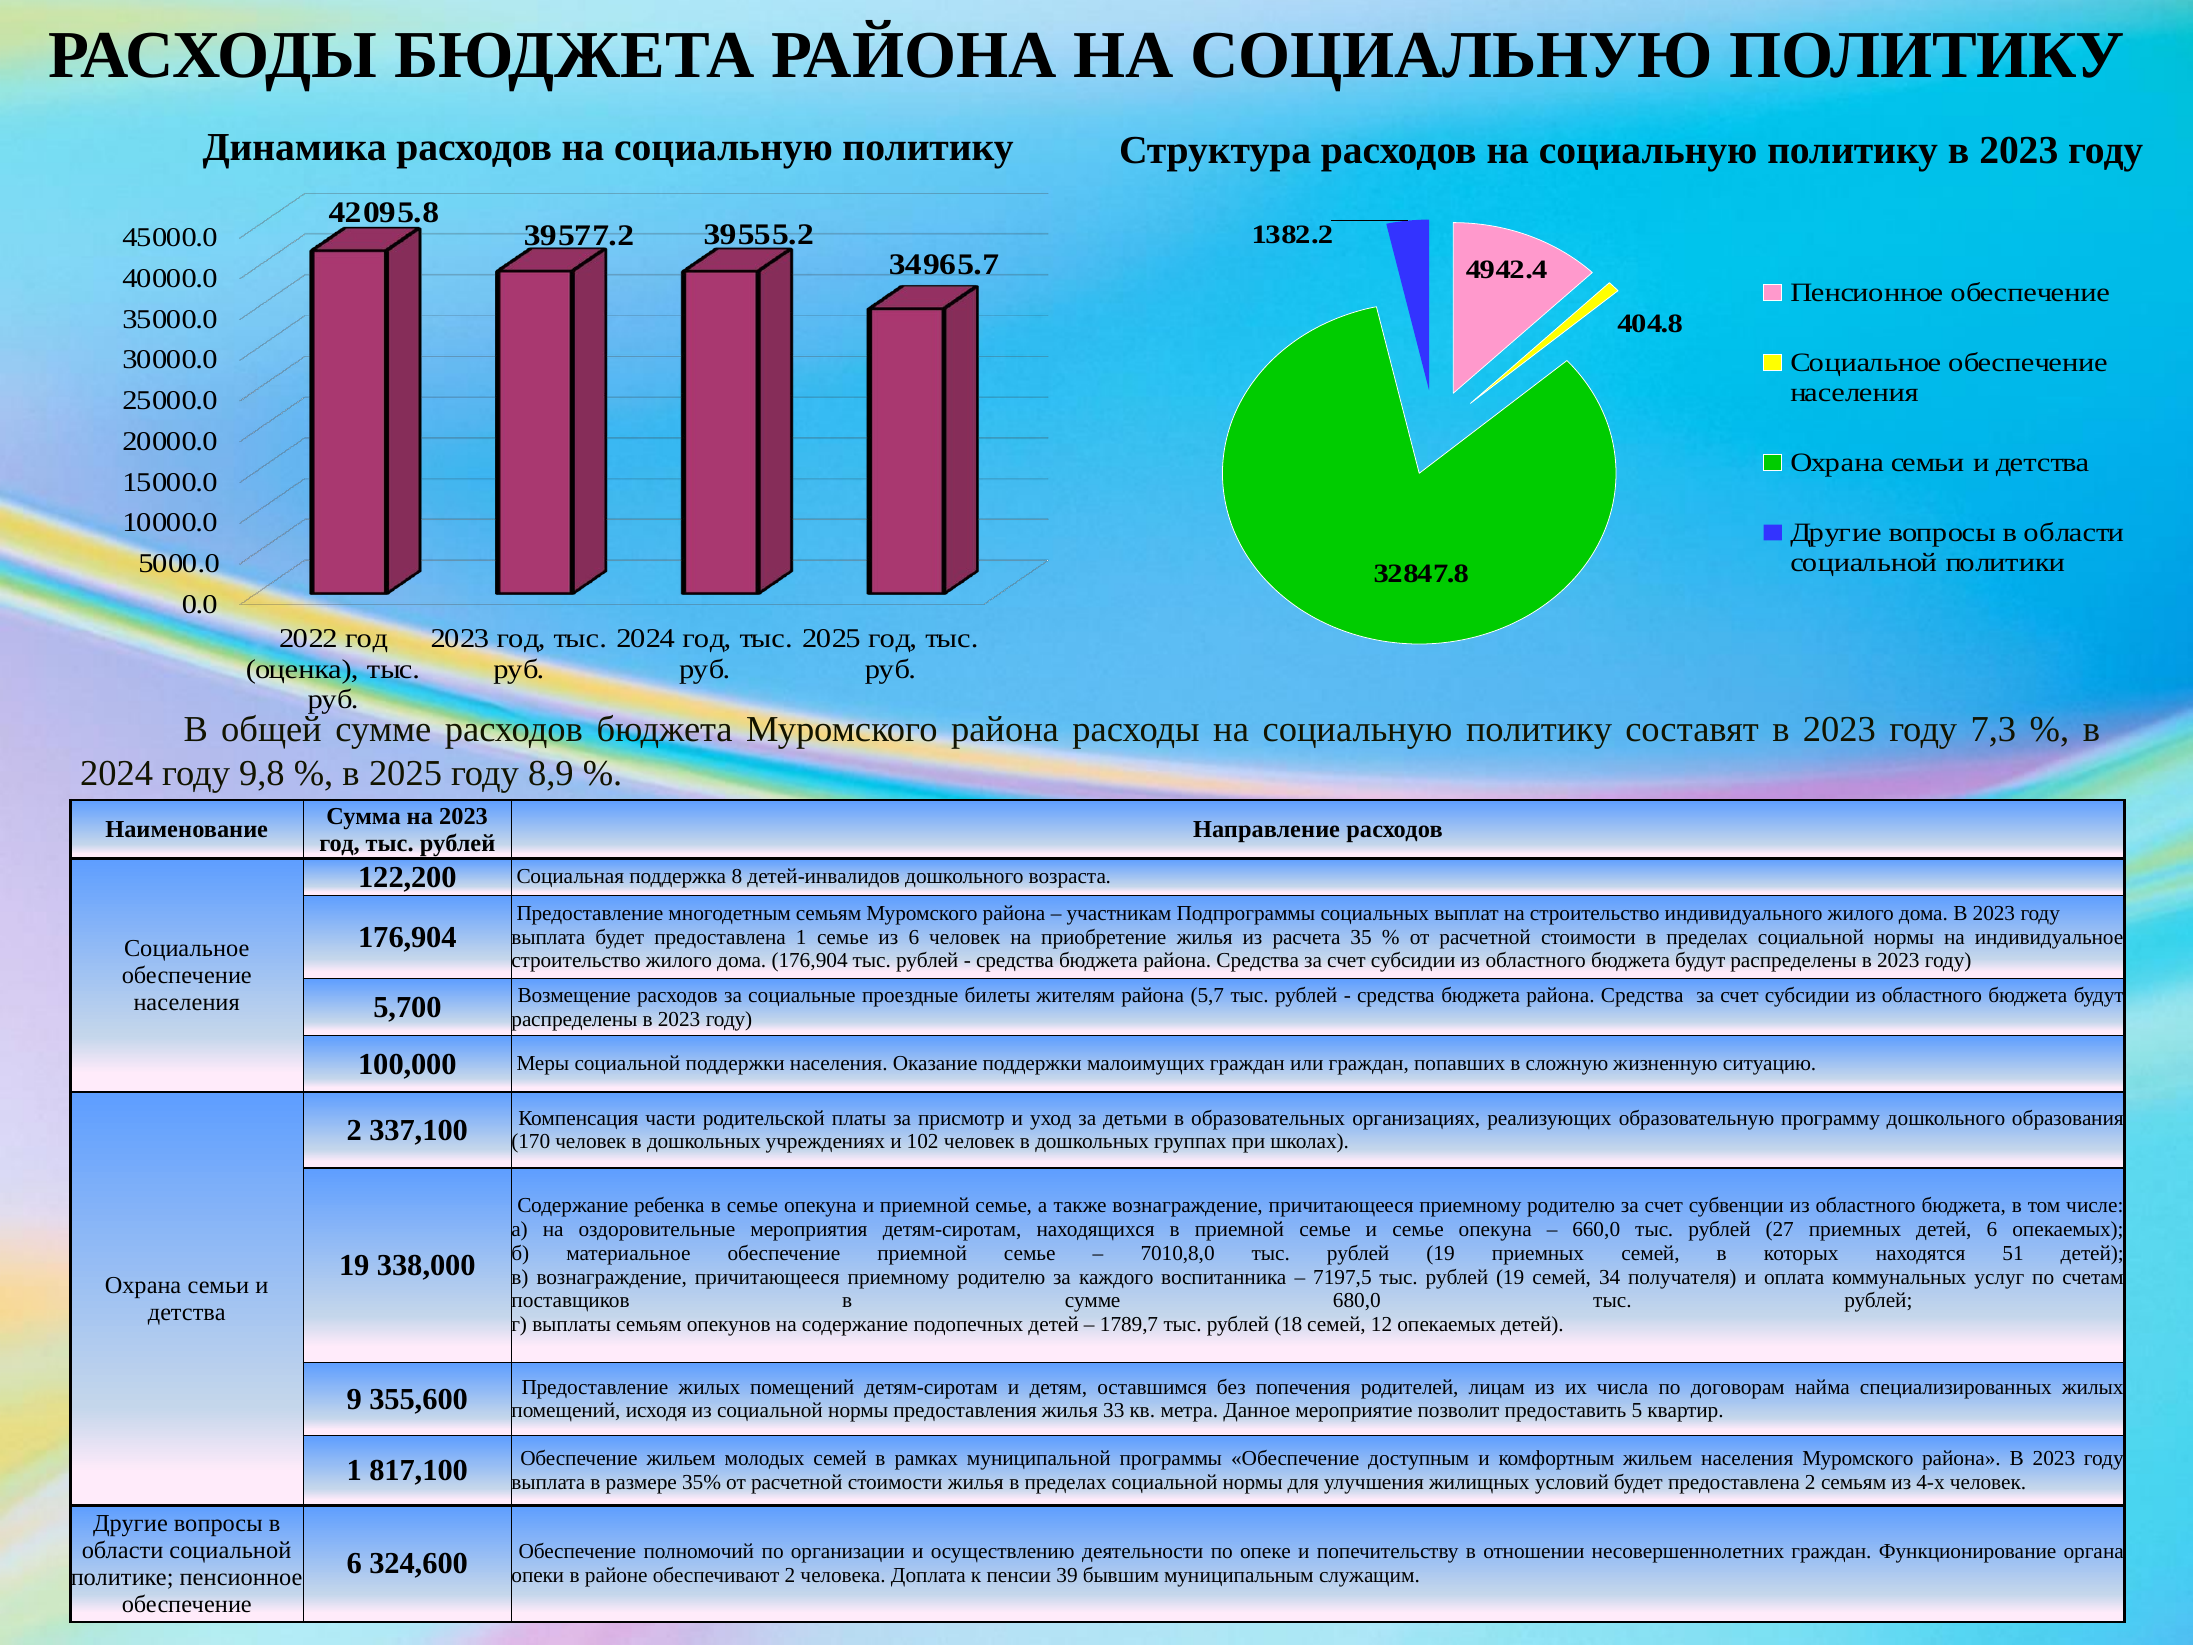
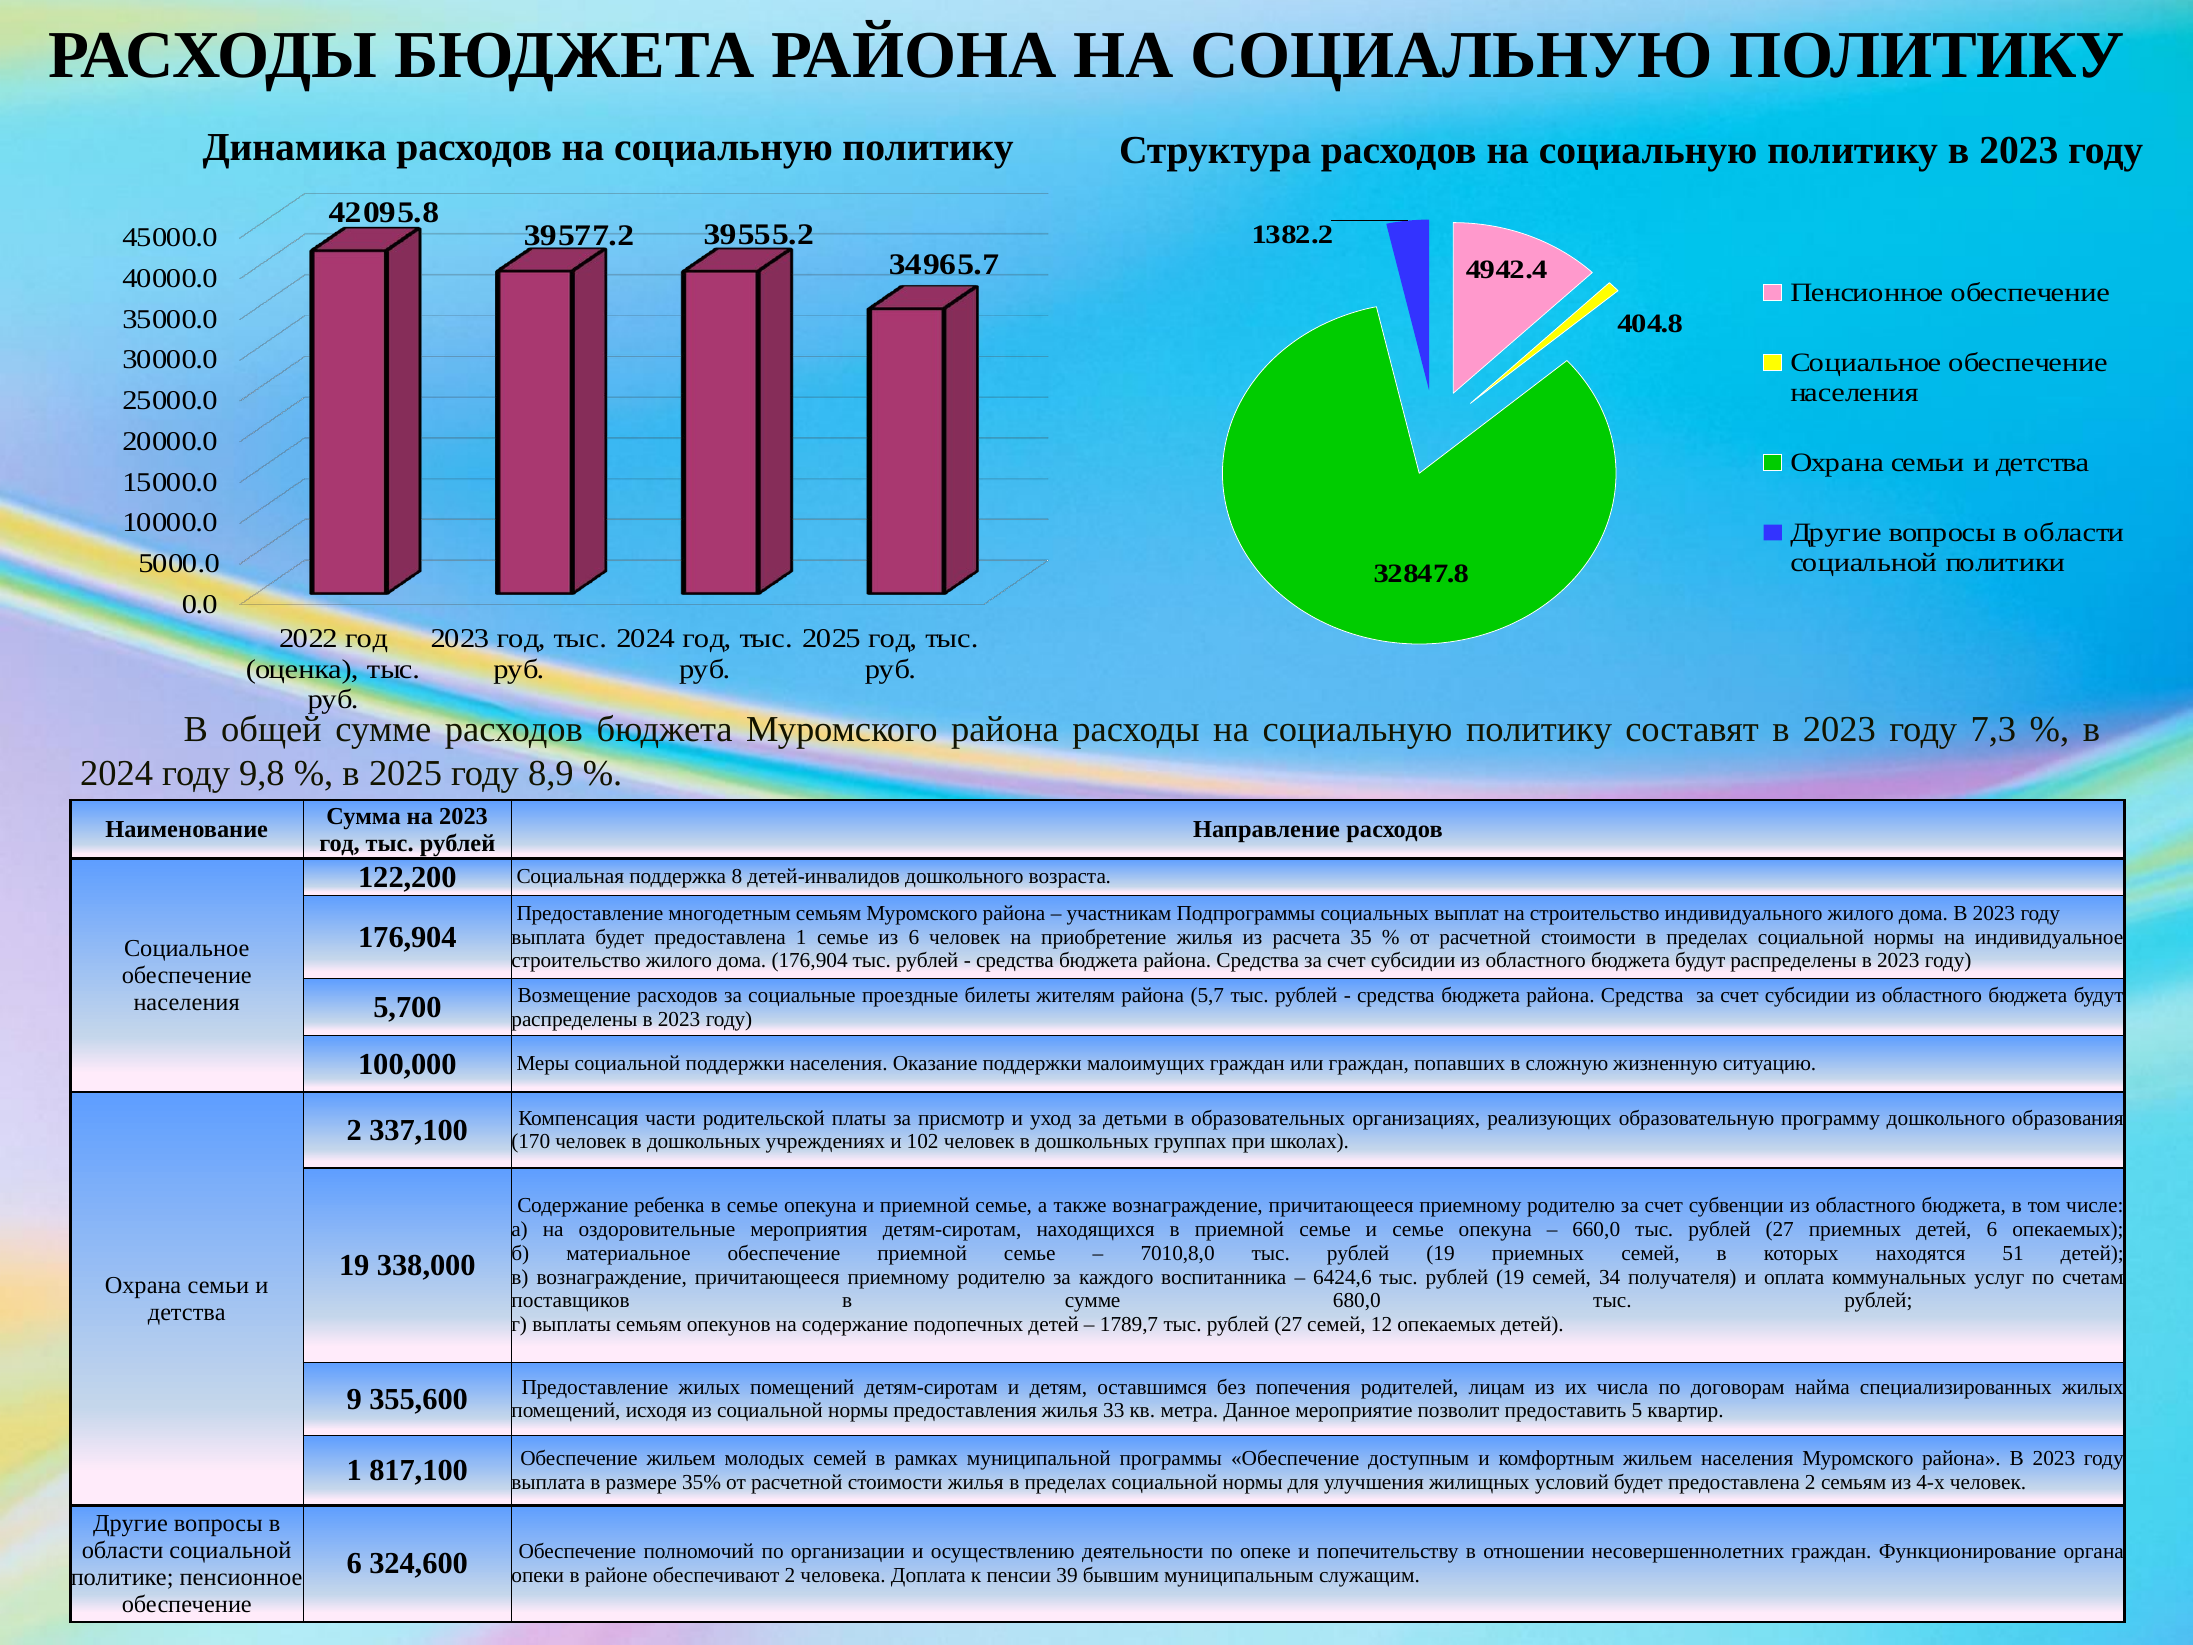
7197,5: 7197,5 -> 6424,6 (1342, 1277)
1789,7 тыс рублей 18: 18 -> 27 (1288, 1324)
